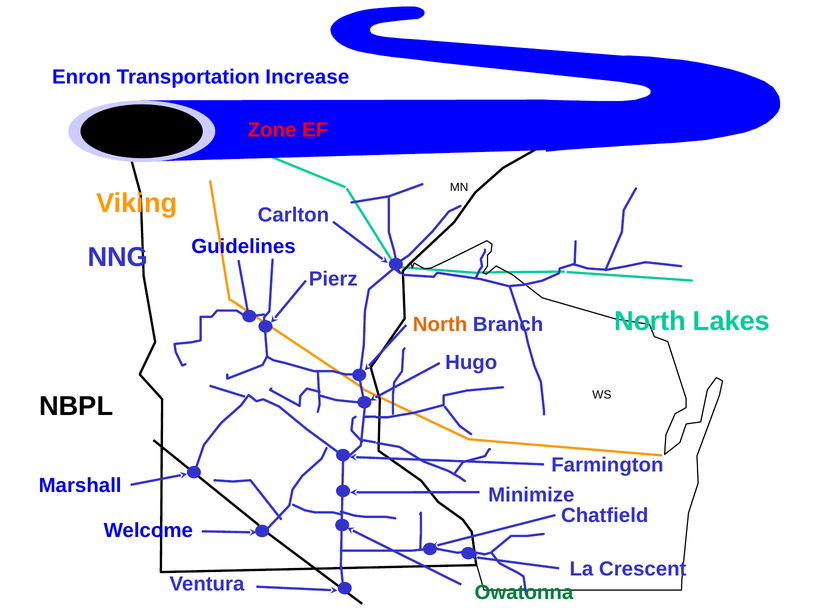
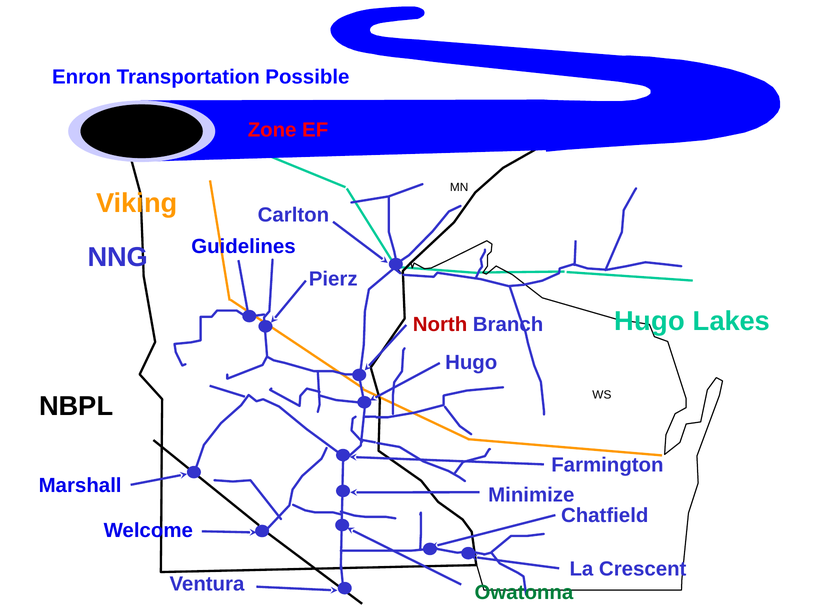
Increase: Increase -> Possible (307, 77)
North: North -> Hugo (650, 321)
North colour: orange -> red (440, 324)
